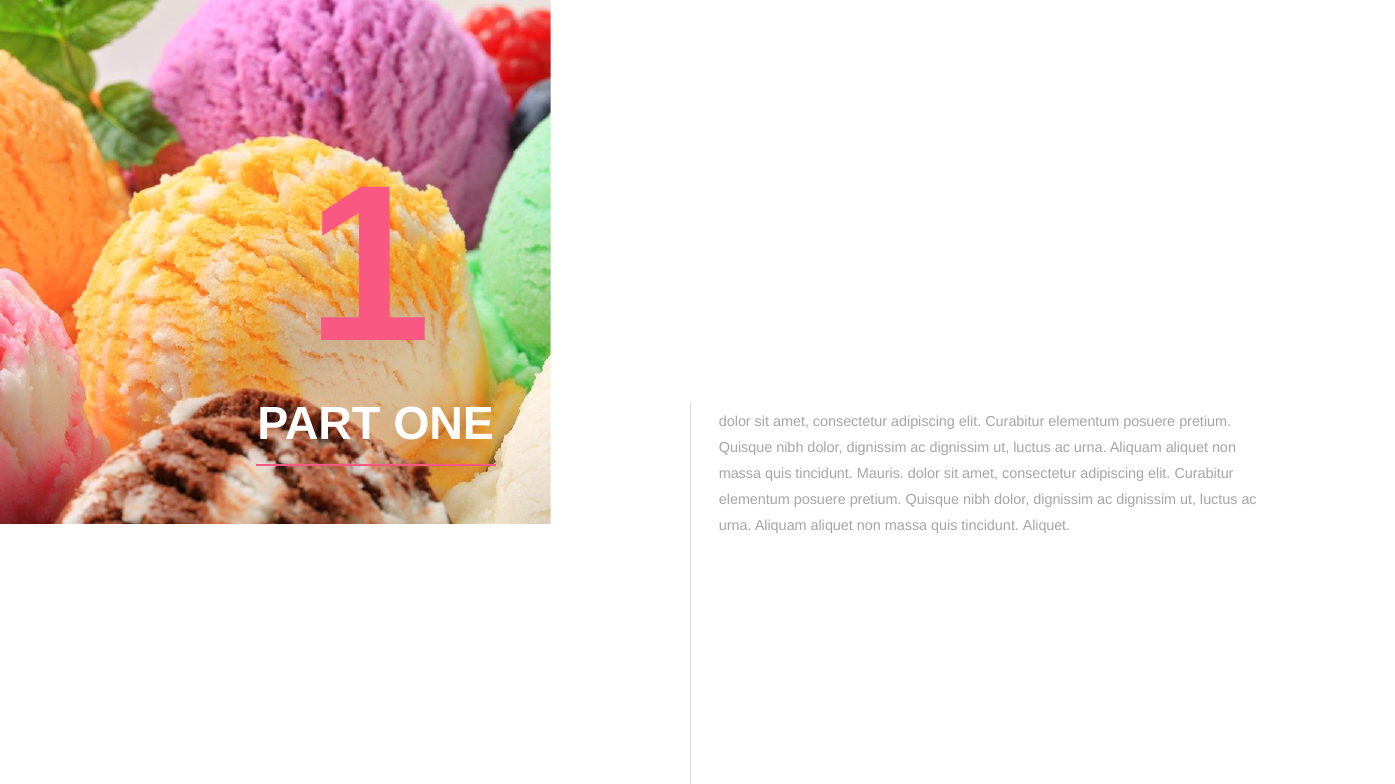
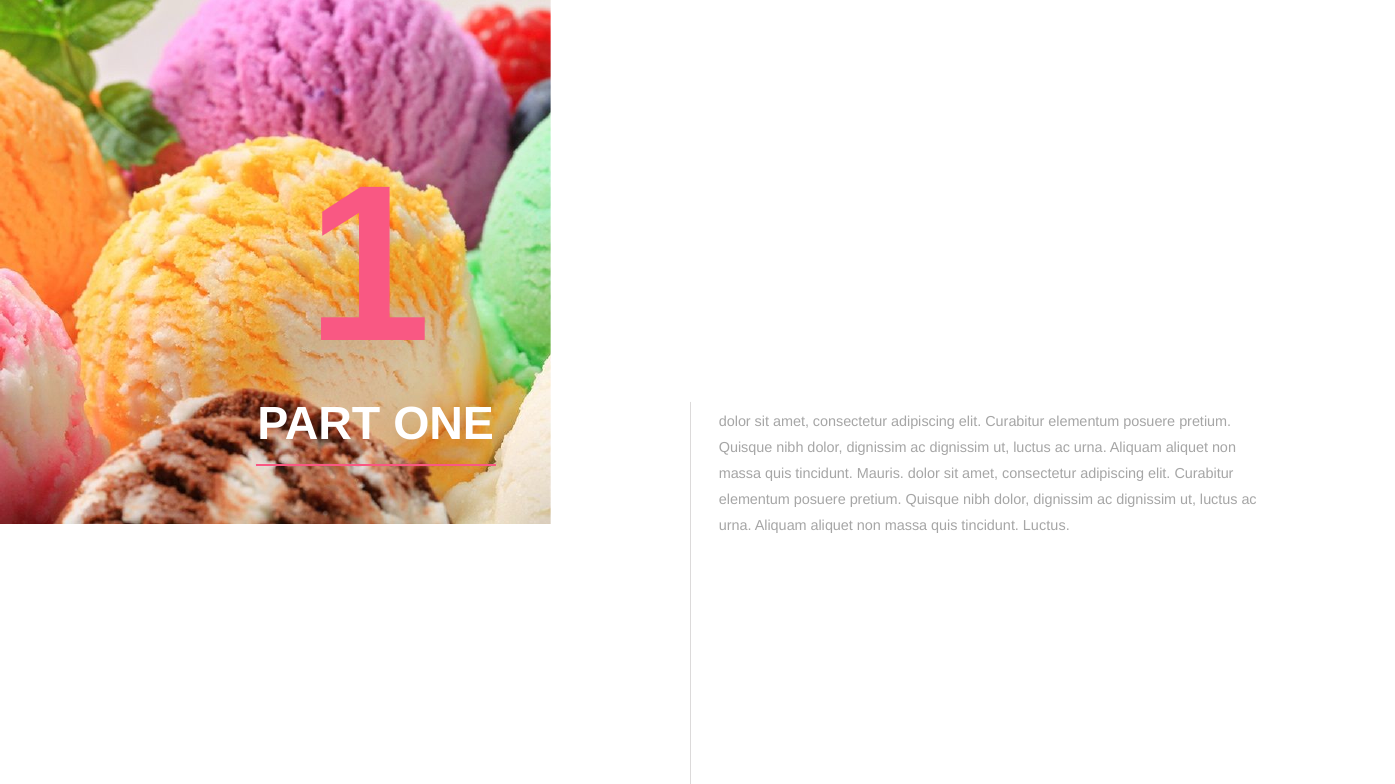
tincidunt Aliquet: Aliquet -> Luctus (1046, 526)
